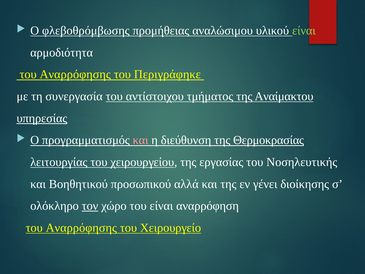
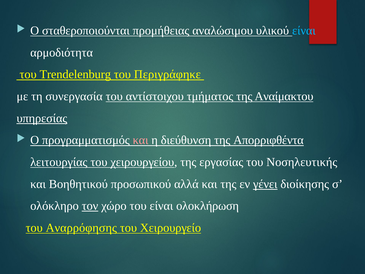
φλεβοθρόμβωσης: φλεβοθρόμβωσης -> σταθεροποιούνται (86, 31)
είναι colour: light green -> light blue (304, 31)
Αναρρόφησης: Αναρρόφησης -> Trendelenburg (75, 74)
Θερμοκρασίας: Θερμοκρασίας -> Απορριφθέντα (269, 140)
γένει underline: none -> present (265, 184)
αναρρόφηση: αναρρόφηση -> ολοκλήρωση (208, 206)
